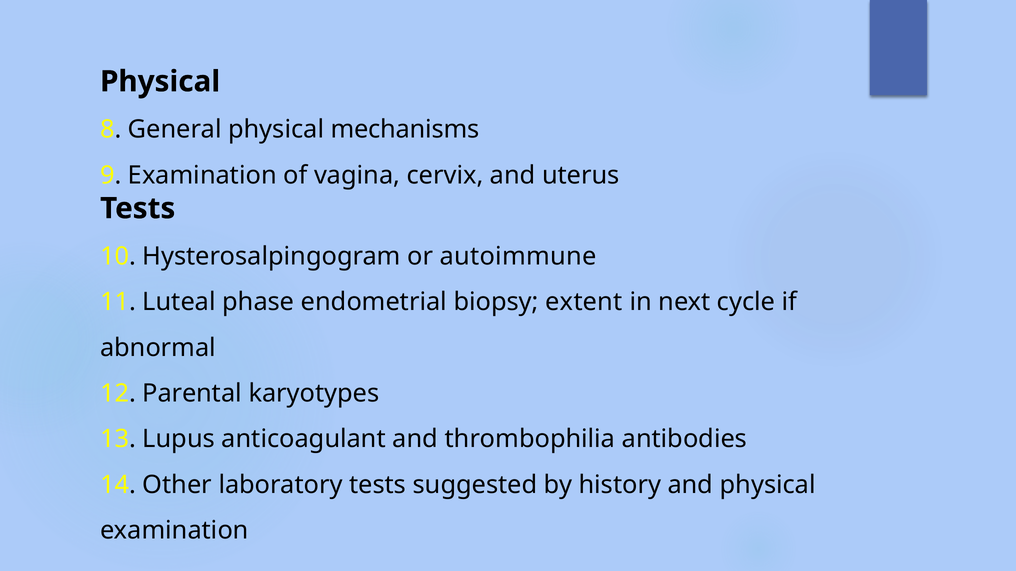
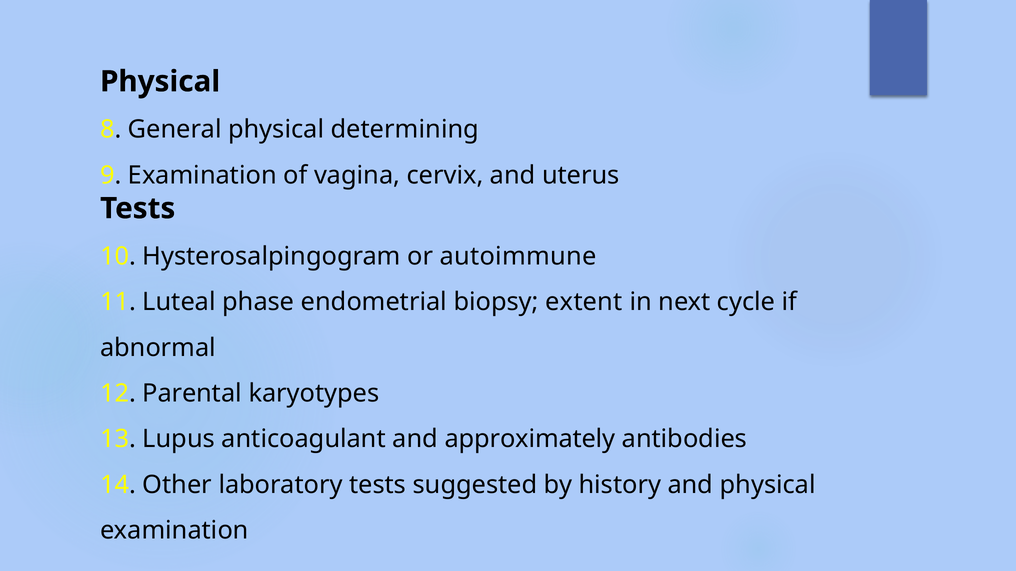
mechanisms: mechanisms -> determining (405, 130)
thrombophilia: thrombophilia -> approximately (530, 439)
